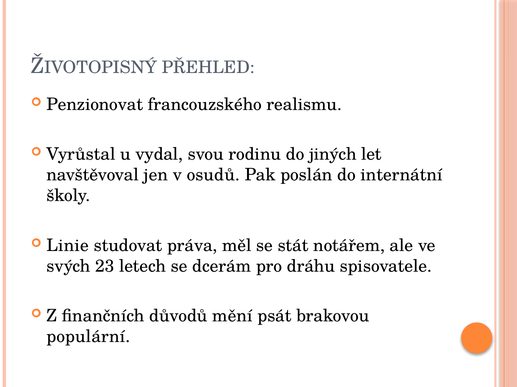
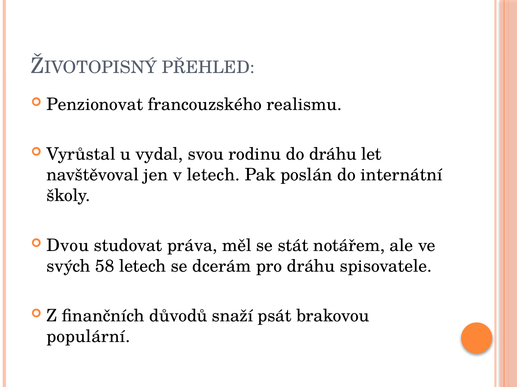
do jiných: jiných -> dráhu (333, 155)
v osudů: osudů -> letech (213, 175)
Linie: Linie -> Dvou (68, 246)
23: 23 -> 58 (105, 267)
mění: mění -> snaží (233, 317)
